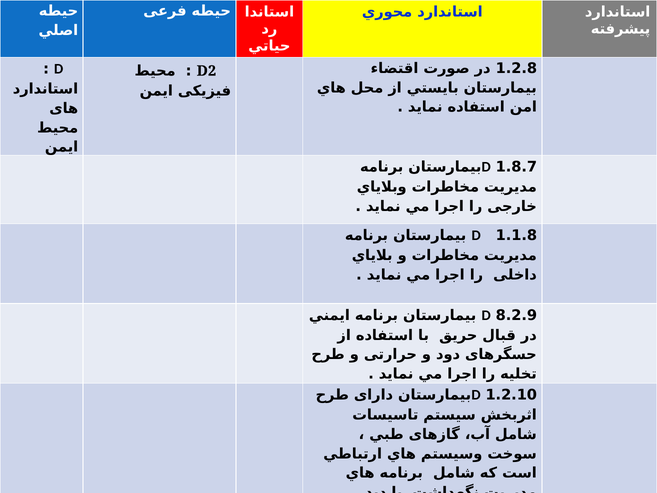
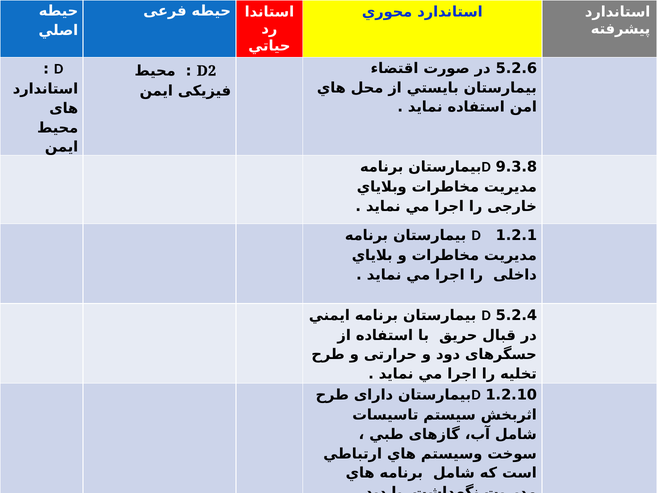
1.2.8: 1.2.8 -> 5.2.6 (516, 68)
1.8.7: 1.8.7 -> 9.3.8 (516, 167)
1.1.8: 1.1.8 -> 1.2.1 (516, 235)
8.2.9: 8.2.9 -> 5.2.4 (516, 315)
